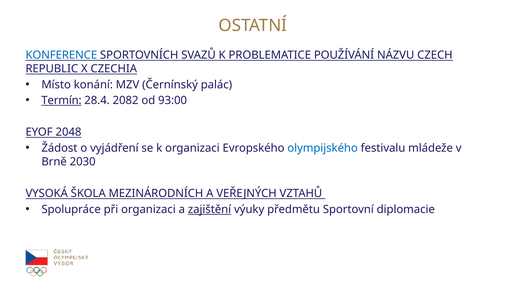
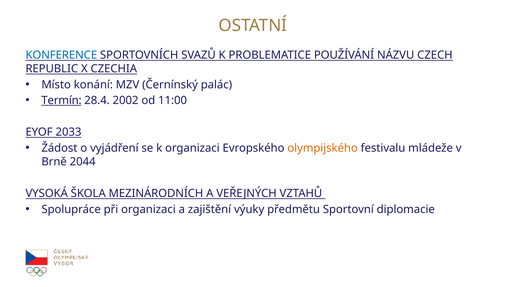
2082: 2082 -> 2002 (126, 100)
93:00: 93:00 -> 11:00 (173, 100)
2048: 2048 -> 2033 (68, 132)
olympijského colour: blue -> orange (323, 148)
2030: 2030 -> 2044 (83, 162)
zajištění underline: present -> none (210, 209)
